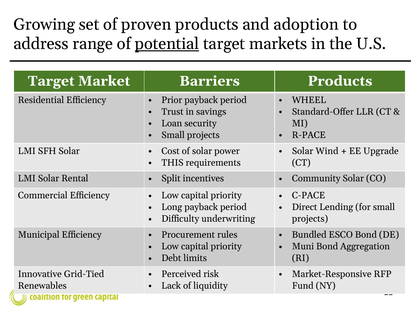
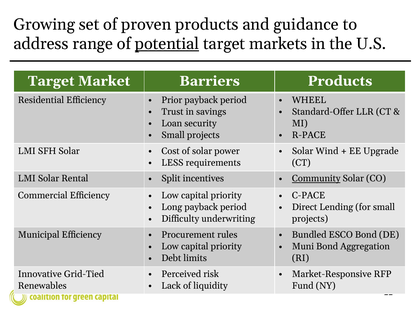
adoption: adoption -> guidance (306, 24)
THIS: THIS -> LESS (172, 163)
Community underline: none -> present (316, 179)
